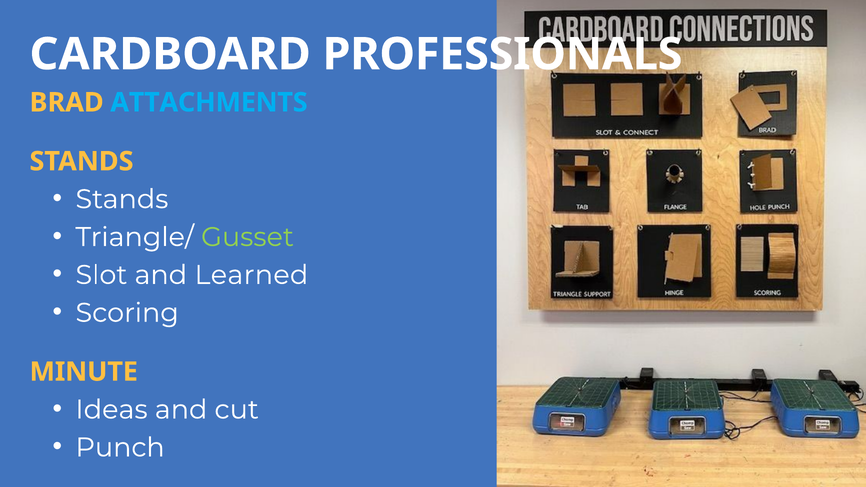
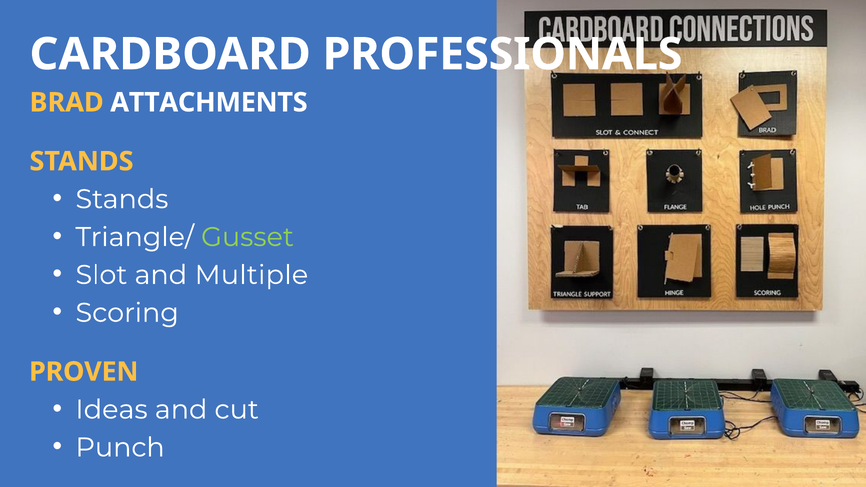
ATTACHMENTS colour: light blue -> white (209, 103)
Learned: Learned -> Multiple (251, 275)
MINUTE: MINUTE -> PROVEN (84, 372)
